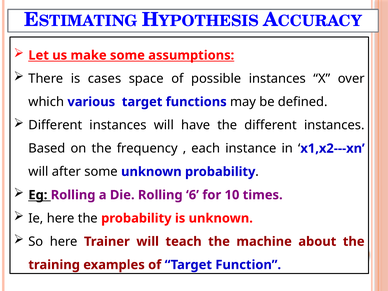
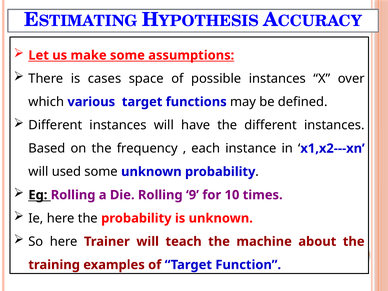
after: after -> used (66, 172)
Rolling 6: 6 -> 9 (192, 195)
